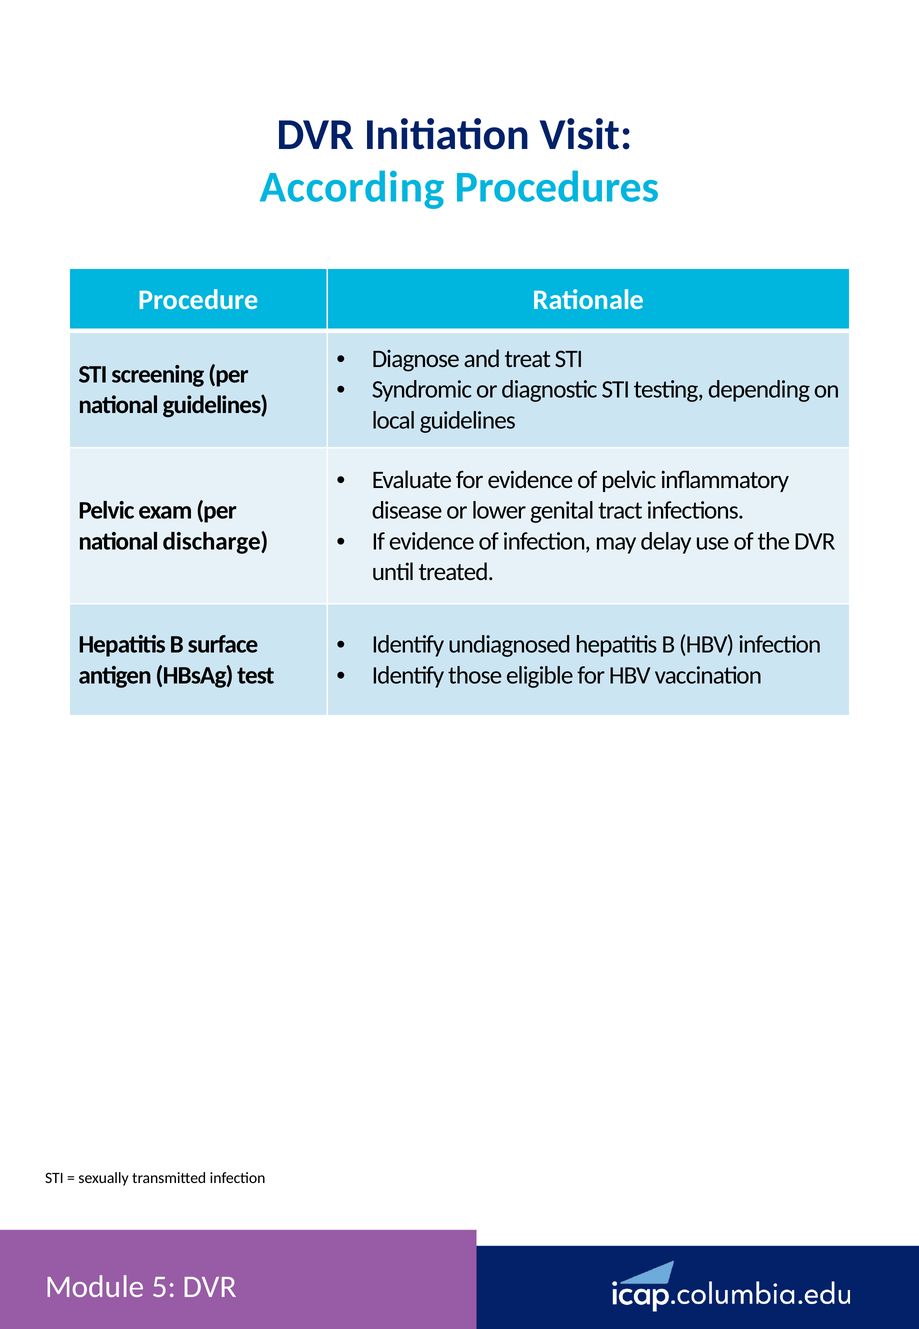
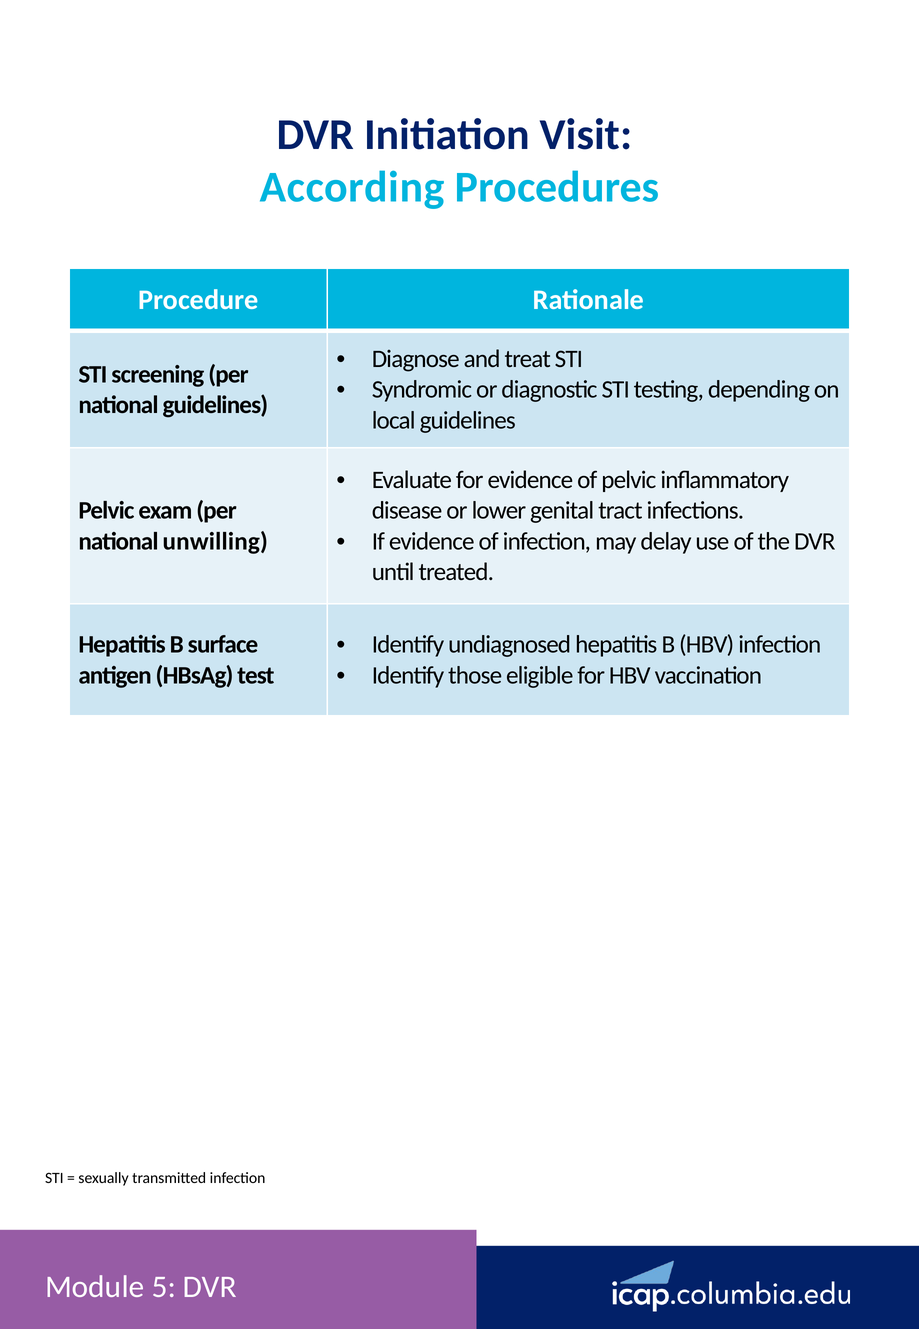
discharge: discharge -> unwilling (215, 541)
